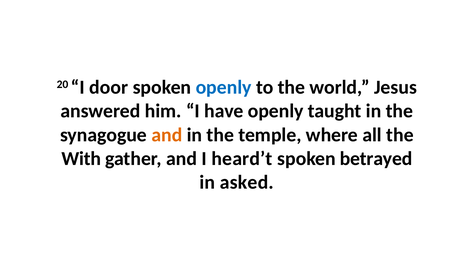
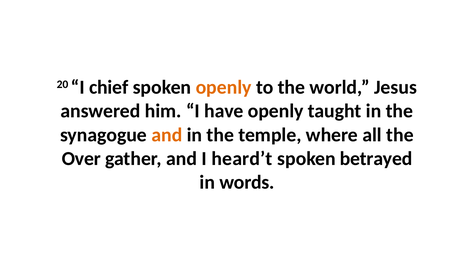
door: door -> chief (109, 87)
openly colour: blue -> orange (224, 87)
With: With -> Over (81, 158)
asked: asked -> words (247, 182)
